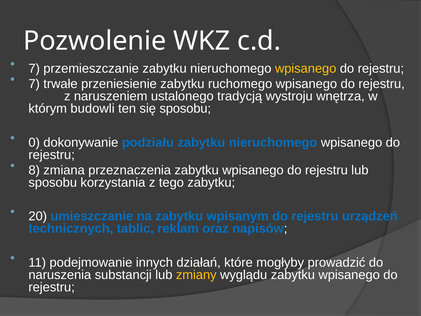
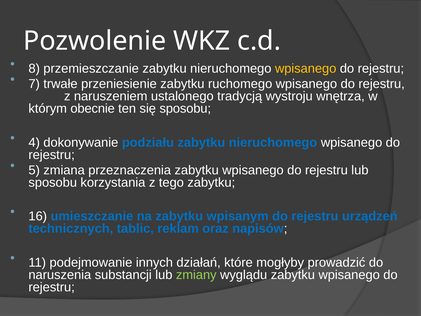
7: 7 -> 8 (34, 69)
budowli: budowli -> obecnie (93, 109)
0: 0 -> 4 (34, 142)
8: 8 -> 5 (34, 170)
20: 20 -> 16 (38, 216)
zmiany colour: yellow -> light green (196, 275)
